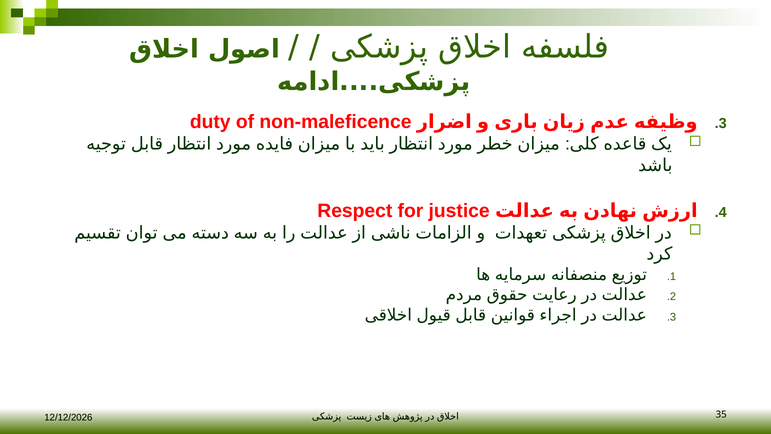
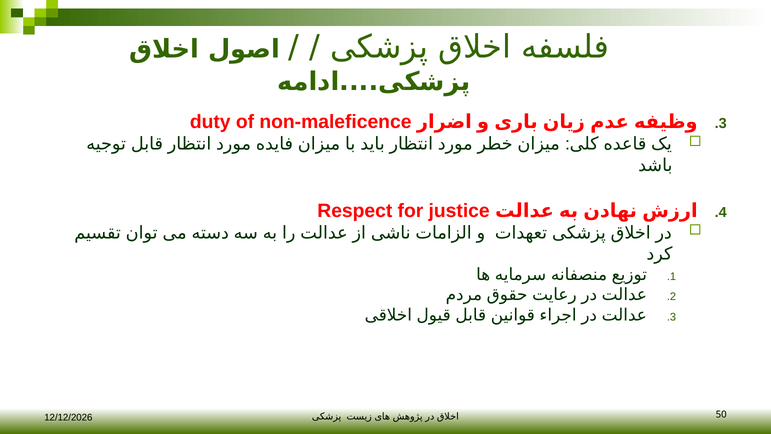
35: 35 -> 50 (721, 414)
